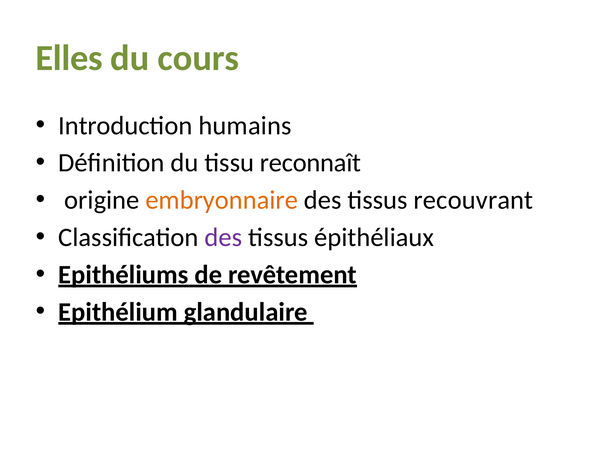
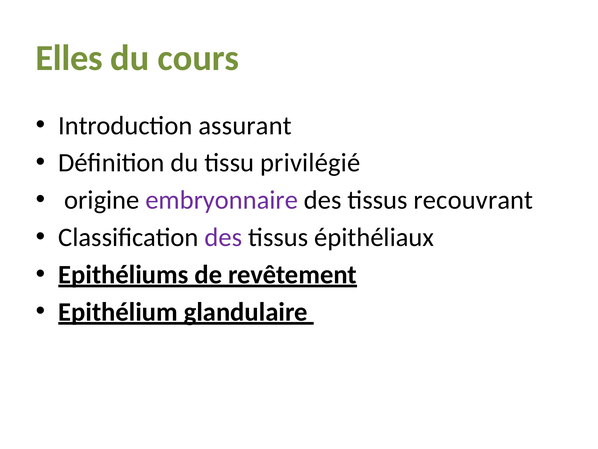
humains: humains -> assurant (245, 125)
reconnaît: reconnaît -> privilégié (310, 163)
embryonnaire colour: orange -> purple (222, 200)
